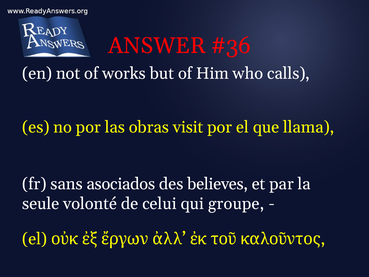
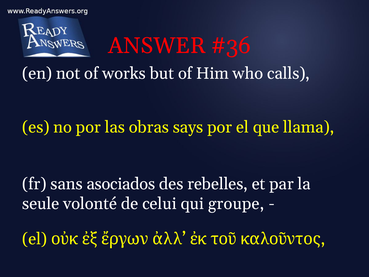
visit: visit -> says (188, 127)
believes: believes -> rebelles (218, 184)
